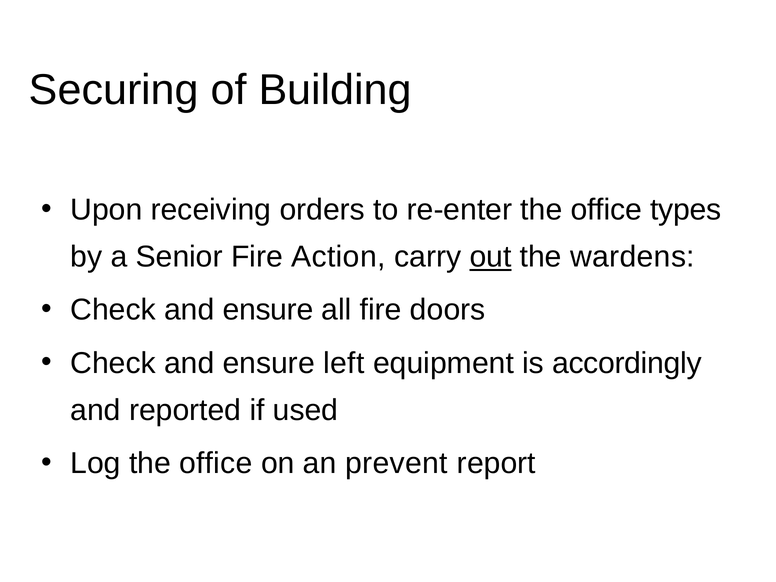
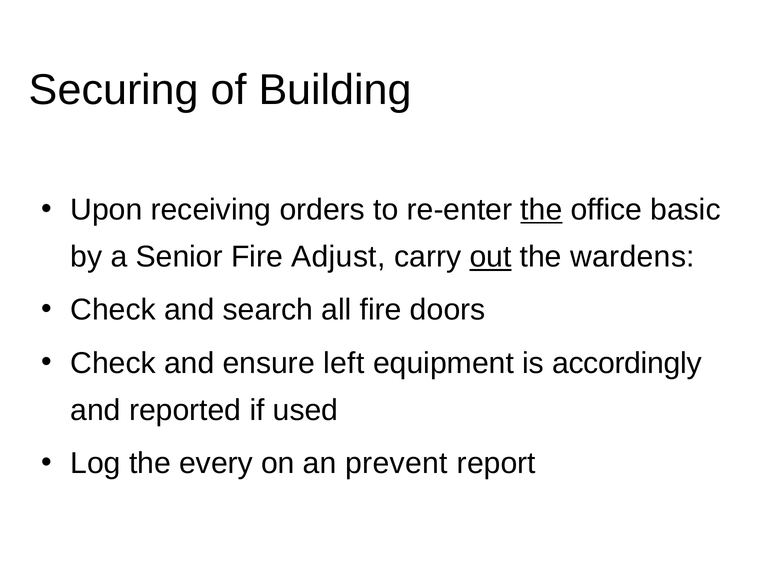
the underline: none -> present (541, 210)
types: types -> basic (686, 210)
Action: Action -> Adjust (338, 257)
ensure: ensure -> search (268, 310)
Log the office: office -> every (216, 463)
